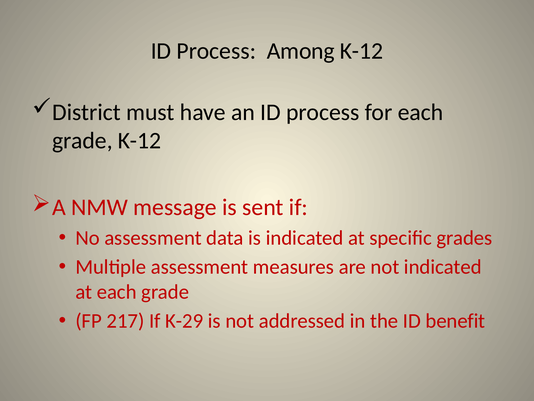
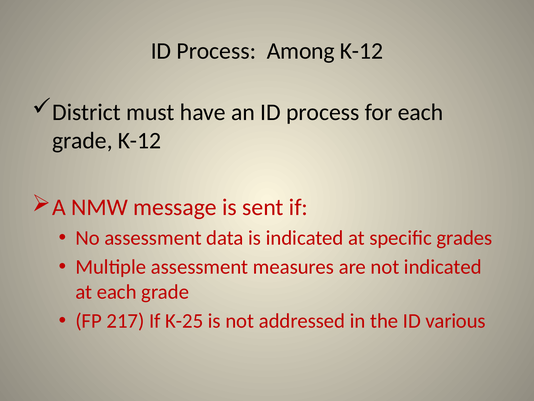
K-29: K-29 -> K-25 (184, 321)
benefit: benefit -> various (455, 321)
